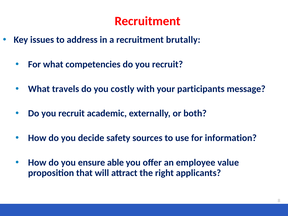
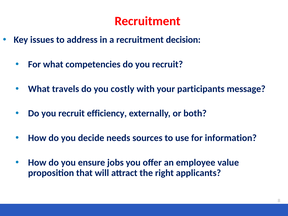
brutally: brutally -> decision (183, 40)
academic: academic -> efficiency (107, 113)
safety: safety -> needs (118, 138)
able: able -> jobs (115, 163)
